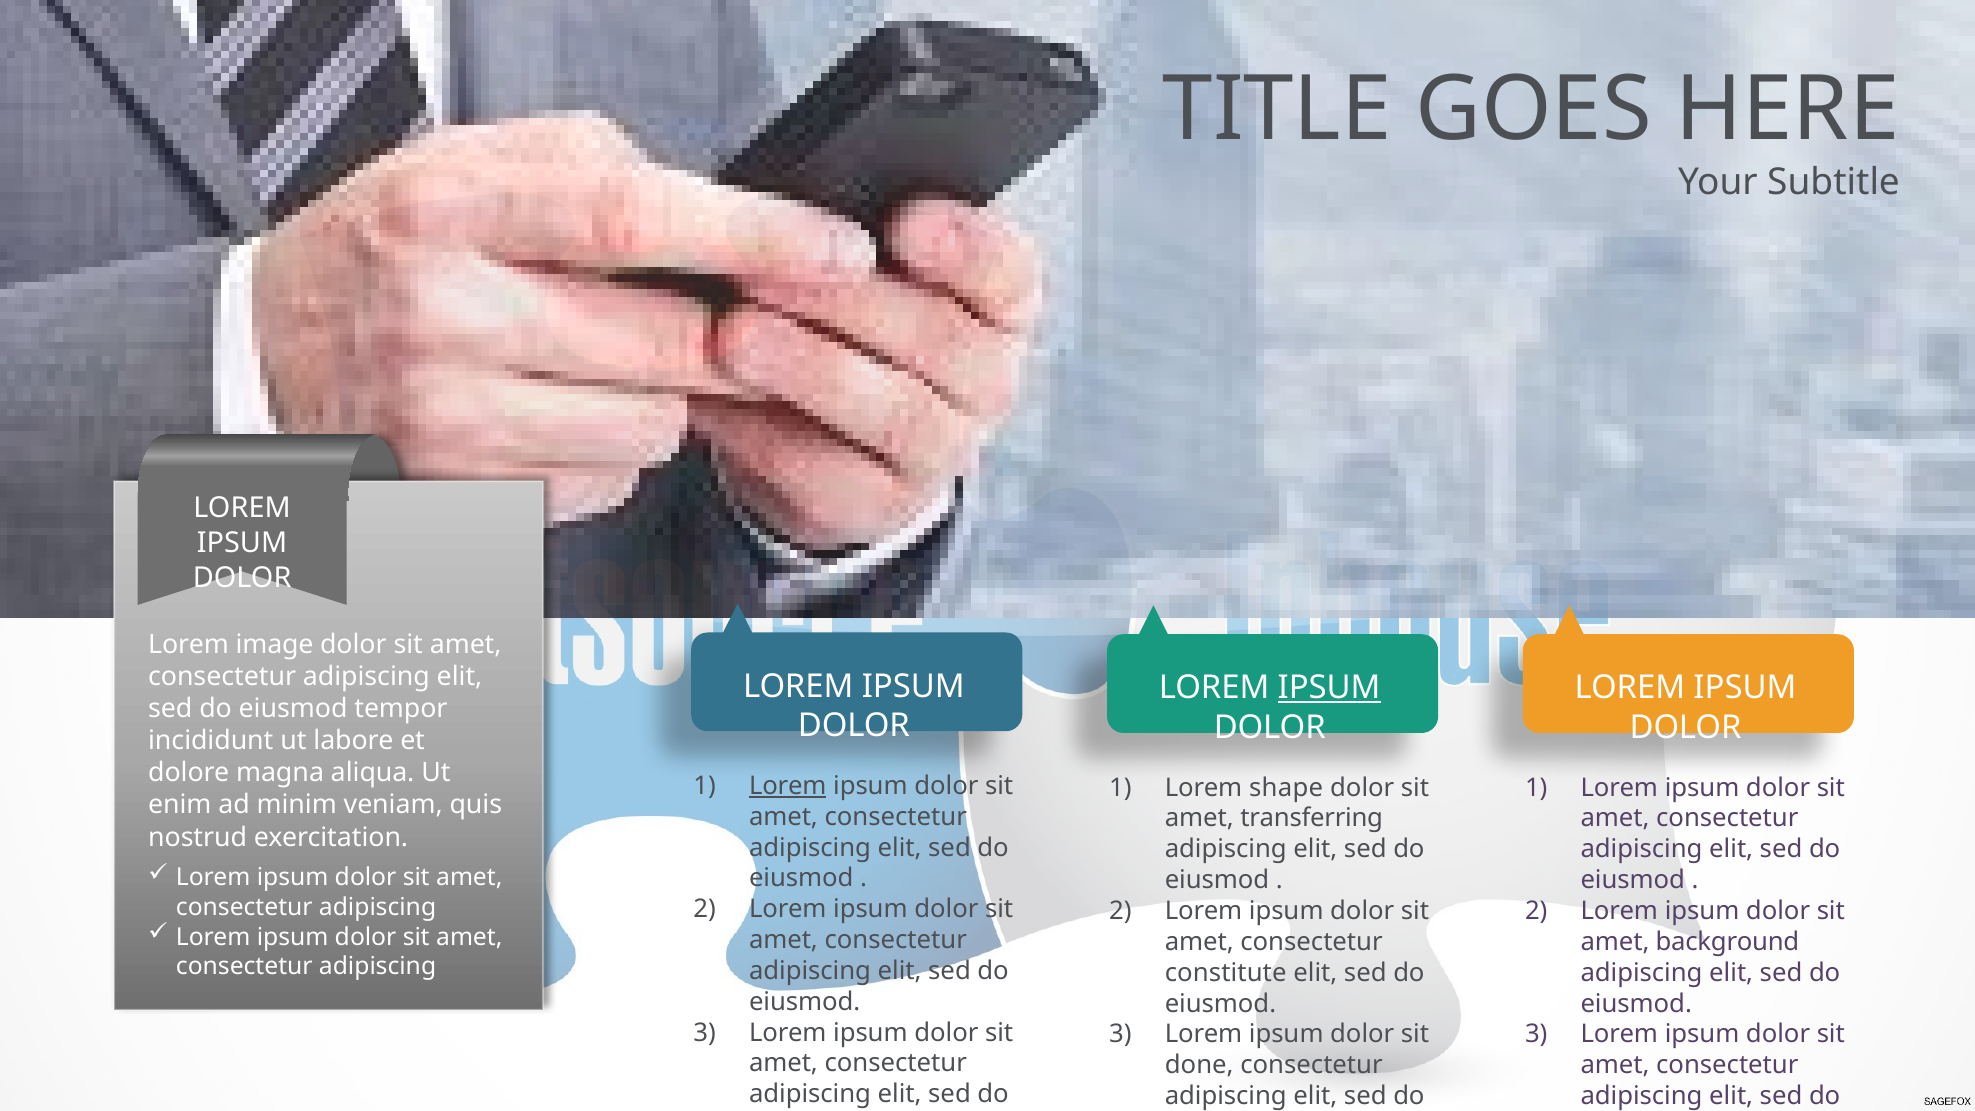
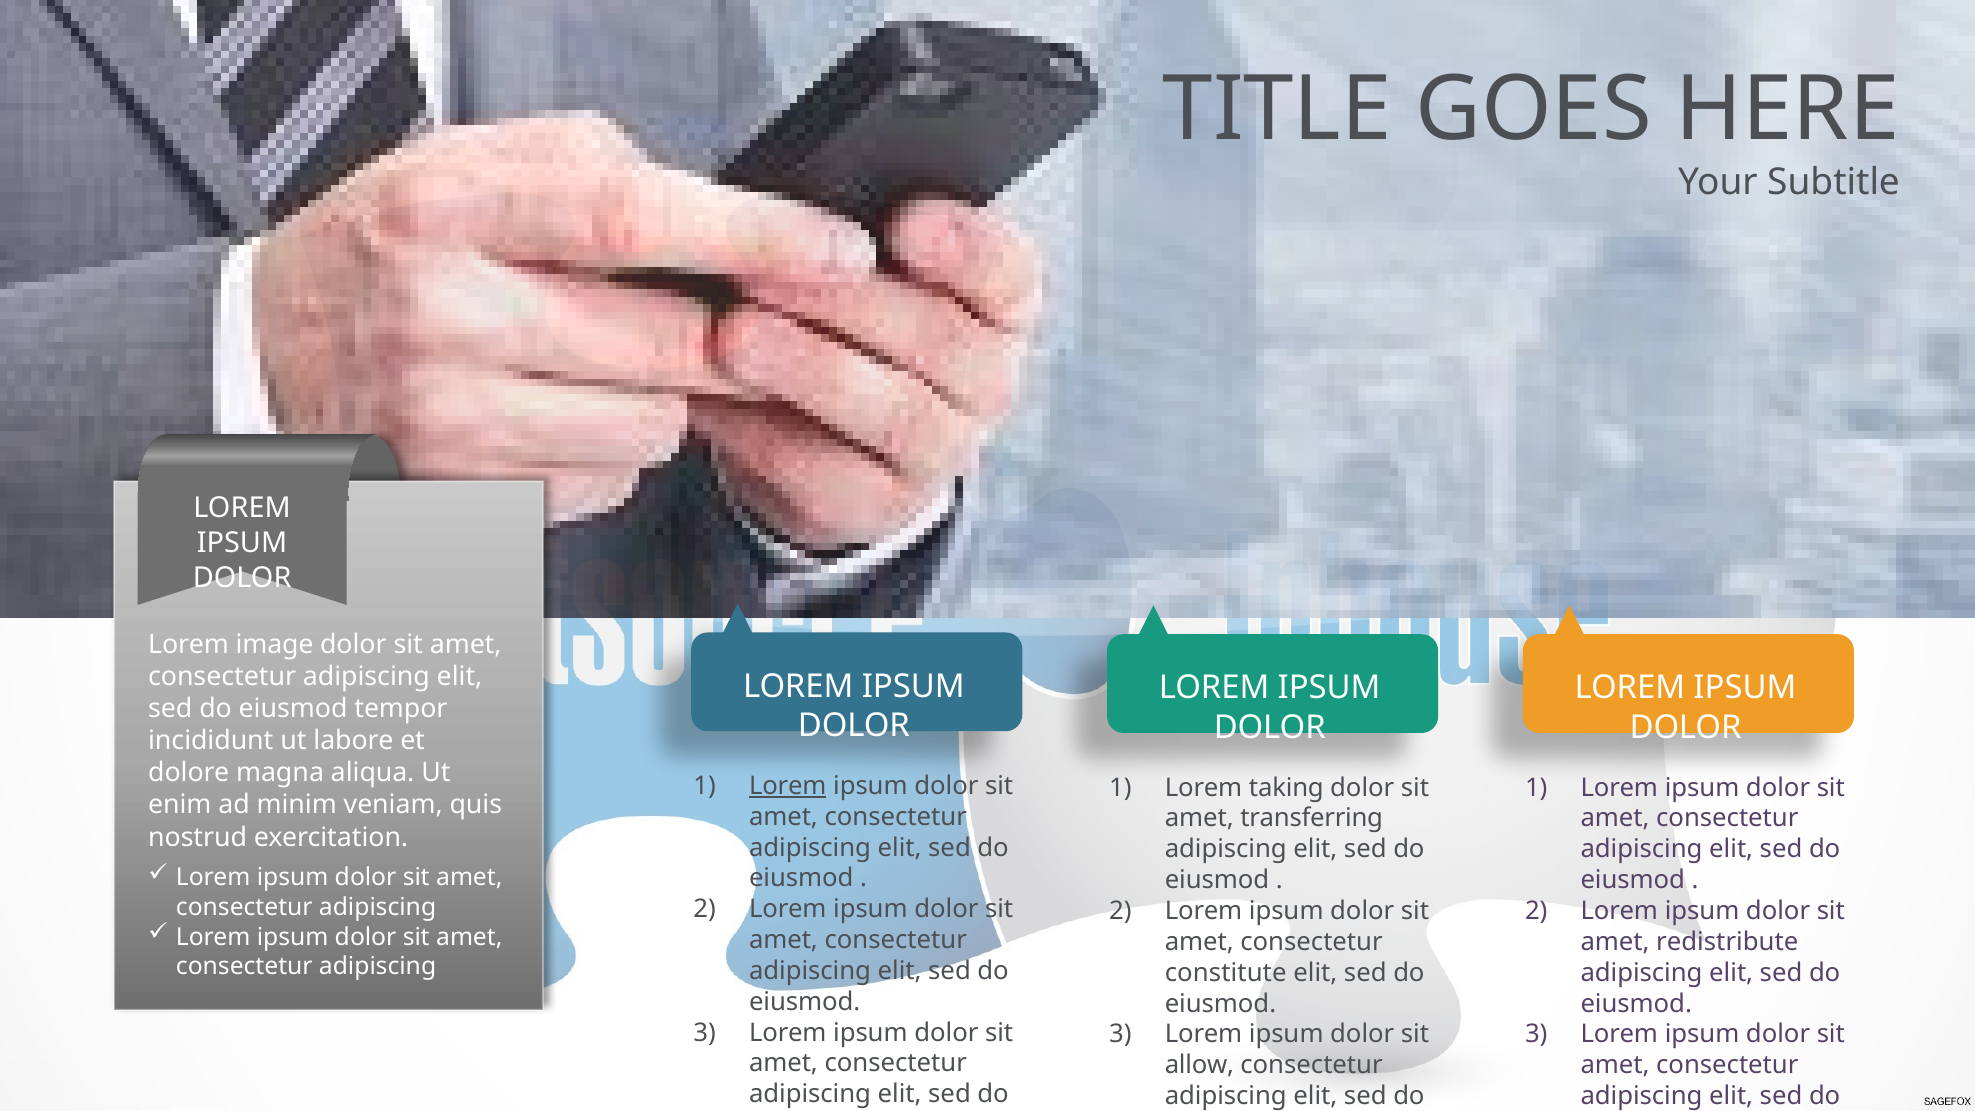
IPSUM underline: present -> none (1329, 688)
shape: shape -> taking (1286, 788)
background: background -> redistribute (1727, 942)
done: done -> allow (1199, 1065)
